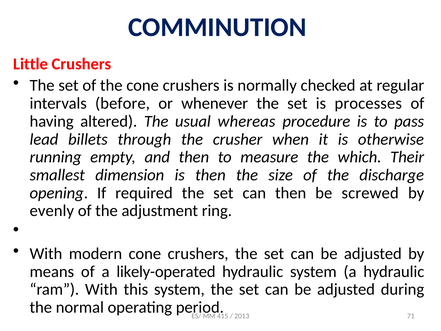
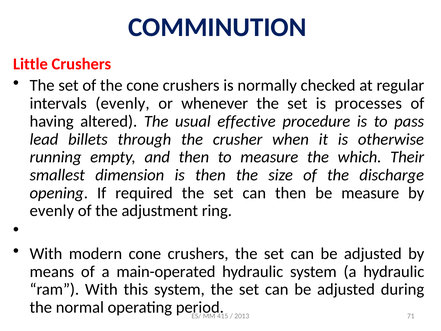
intervals before: before -> evenly (123, 103)
whereas: whereas -> effective (247, 121)
be screwed: screwed -> measure (370, 193)
likely-operated: likely-operated -> main-operated (166, 271)
